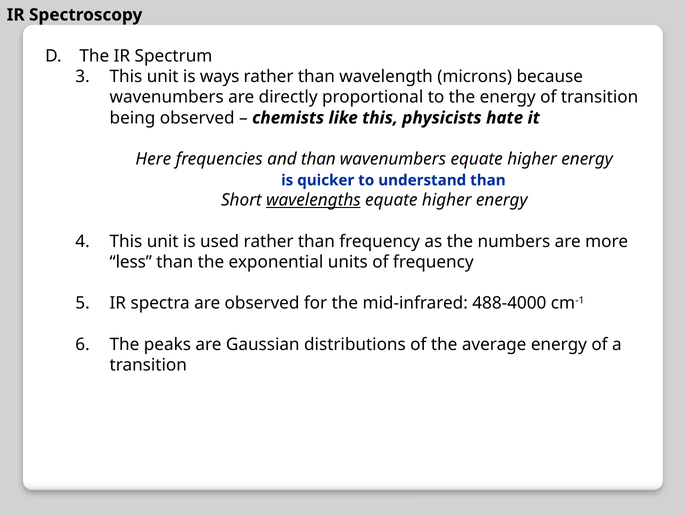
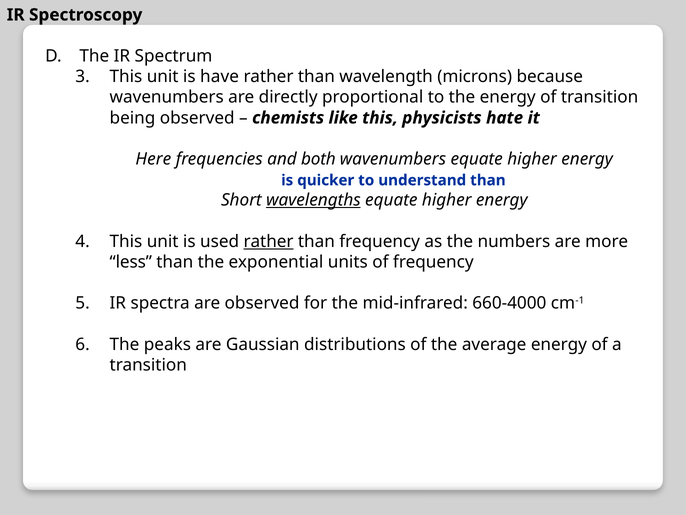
ways: ways -> have (220, 77)
and than: than -> both (318, 159)
rather underline: none -> present (269, 241)
488-4000: 488-4000 -> 660-4000 (509, 303)
